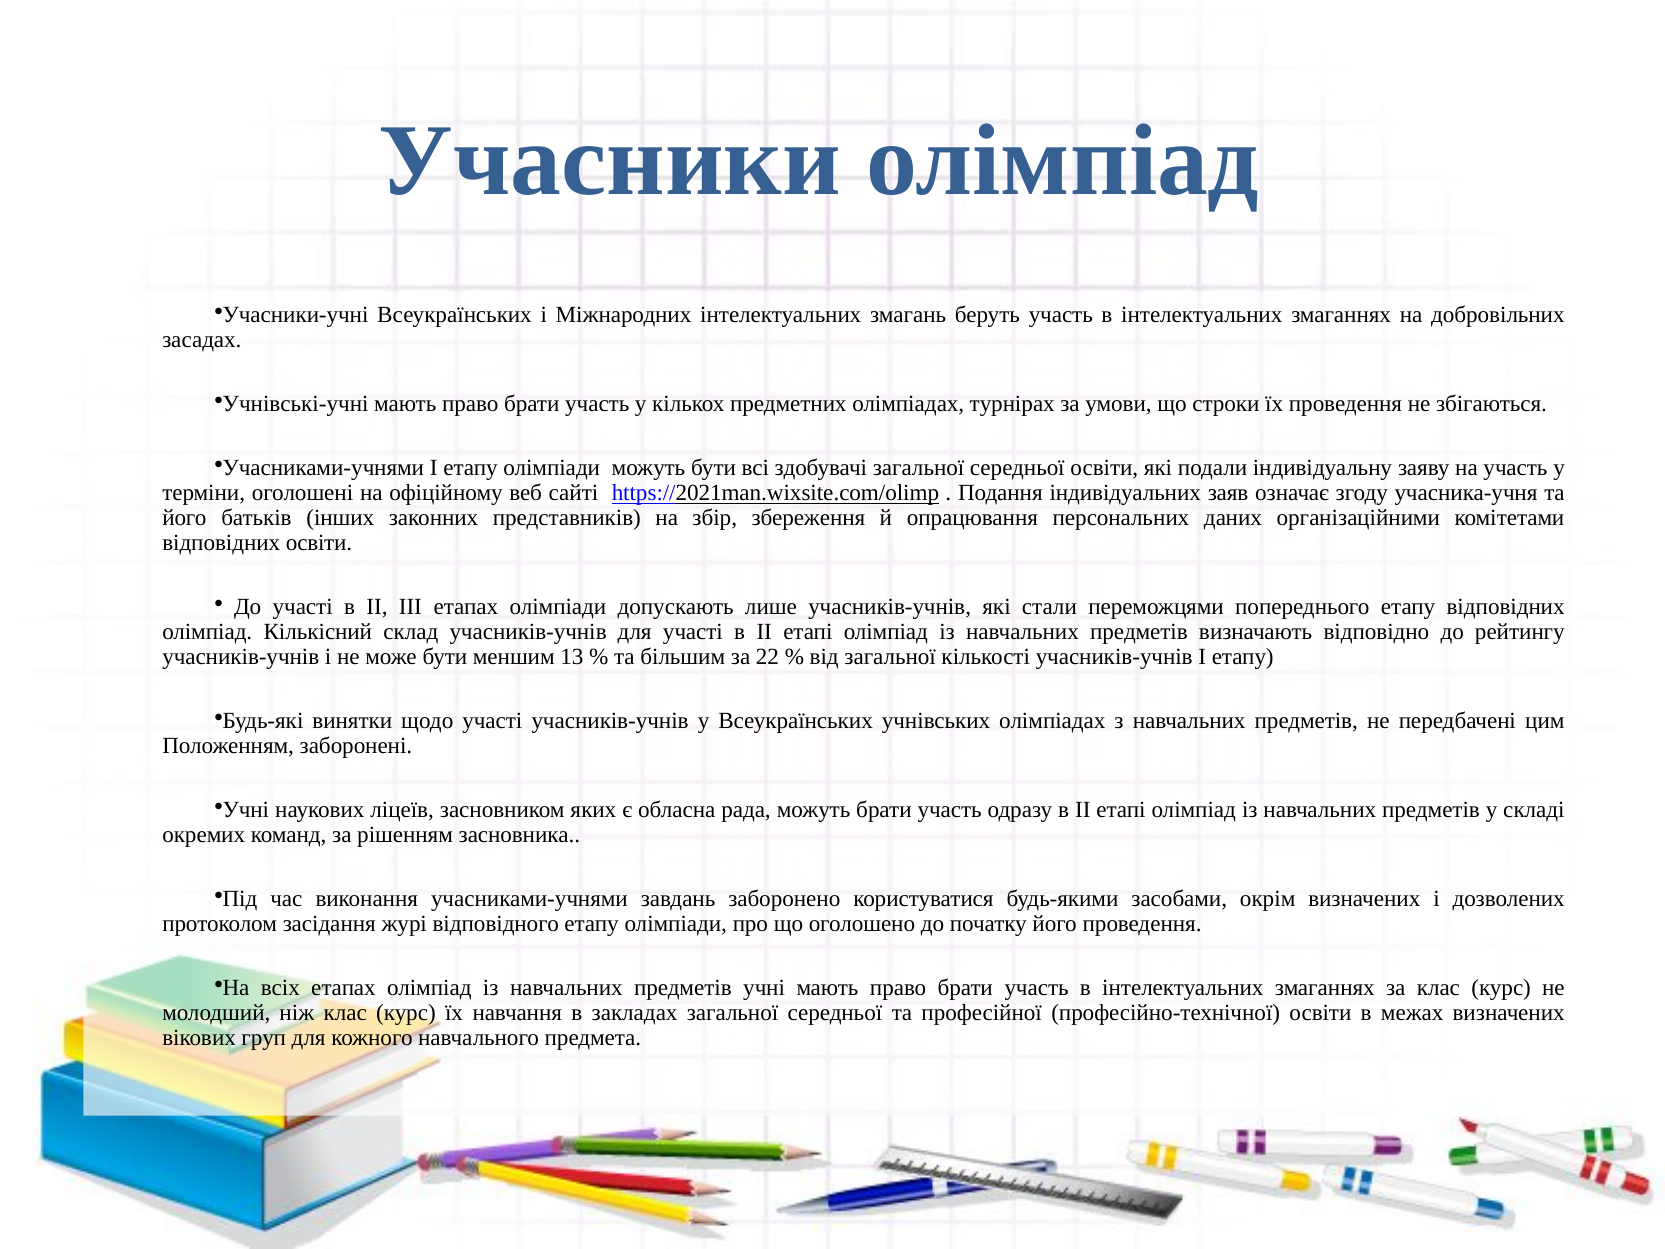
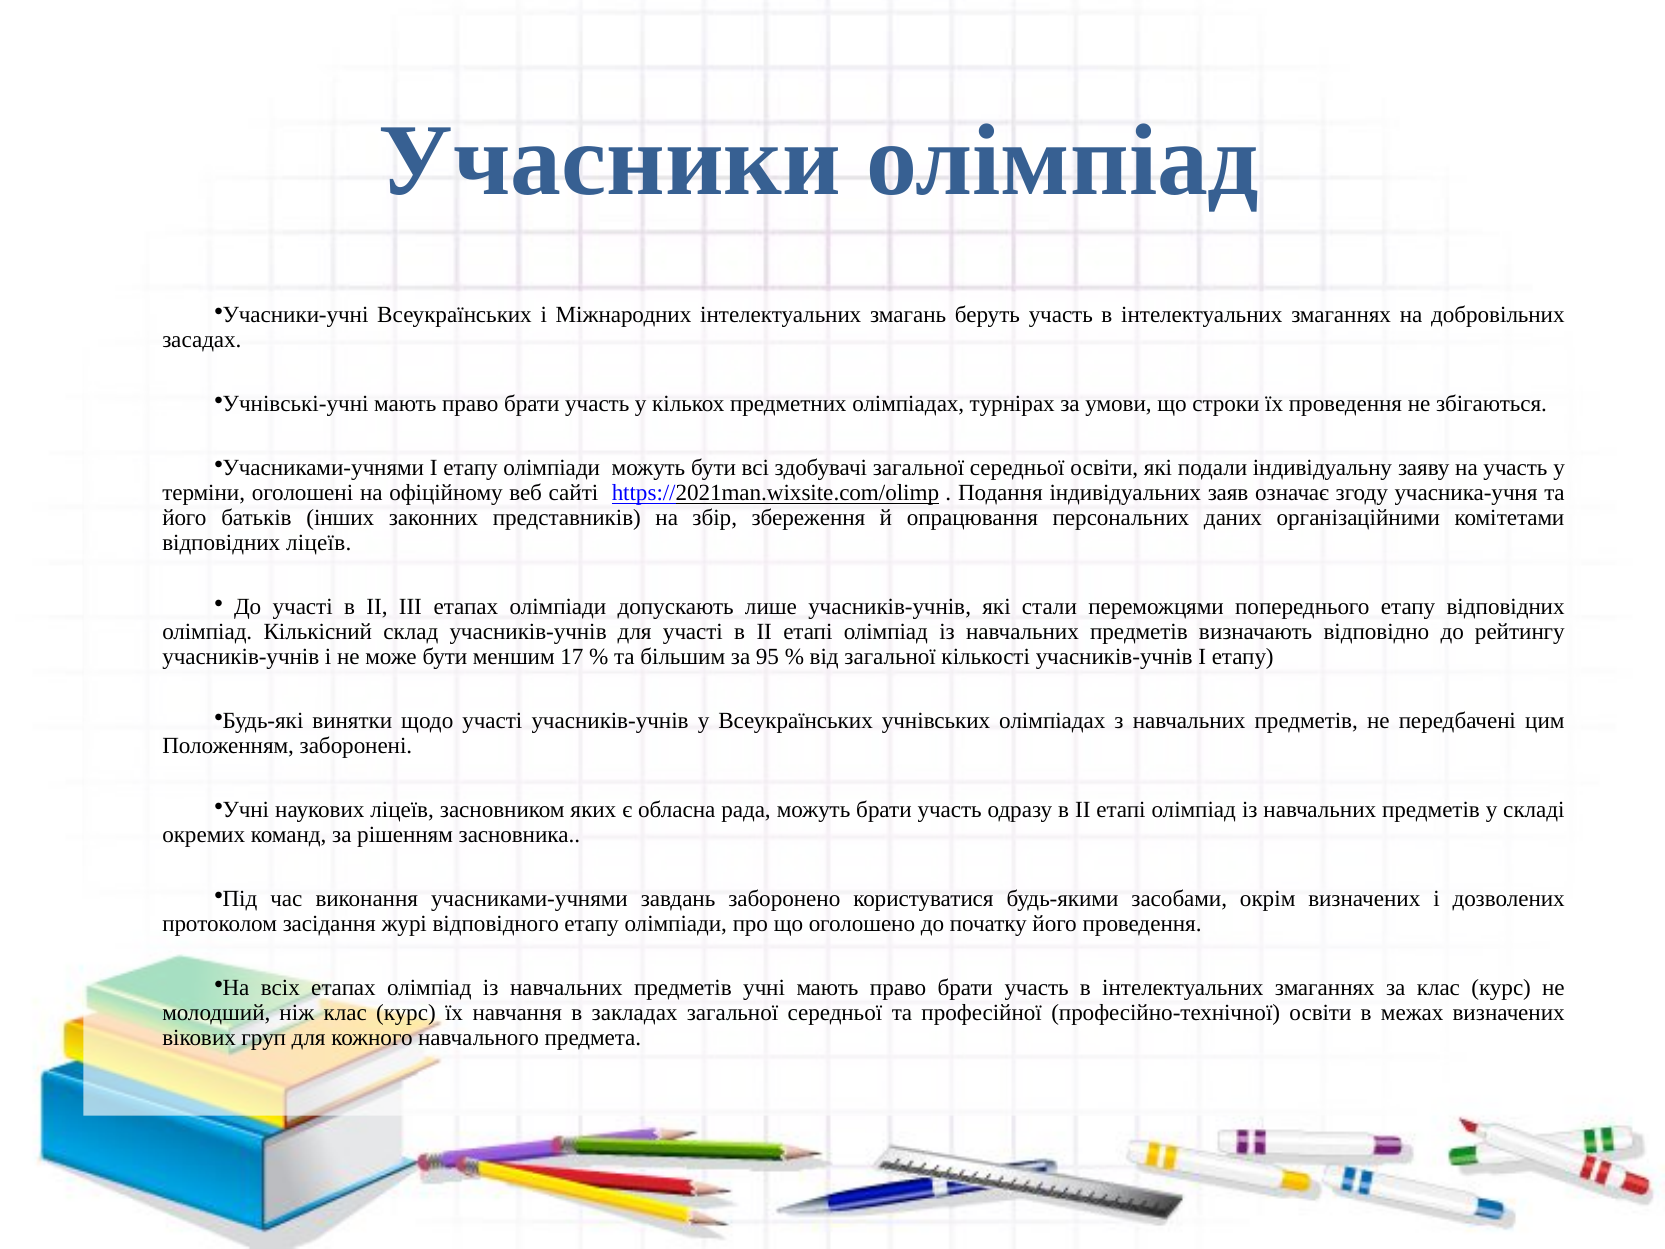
відповідних освіти: освіти -> ліцеїв (319, 543)
13: 13 -> 17 (572, 657)
22: 22 -> 95 (767, 657)
